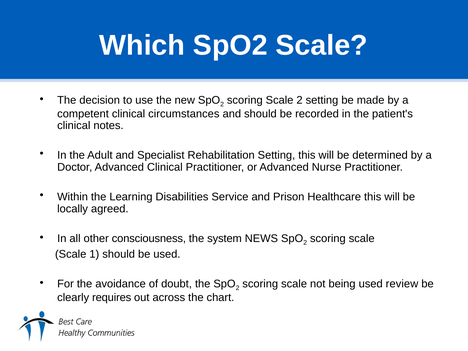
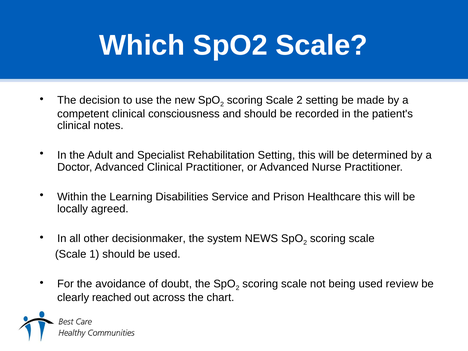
circumstances: circumstances -> consciousness (184, 114)
consciousness: consciousness -> decisionmaker (149, 238)
requires: requires -> reached (112, 298)
